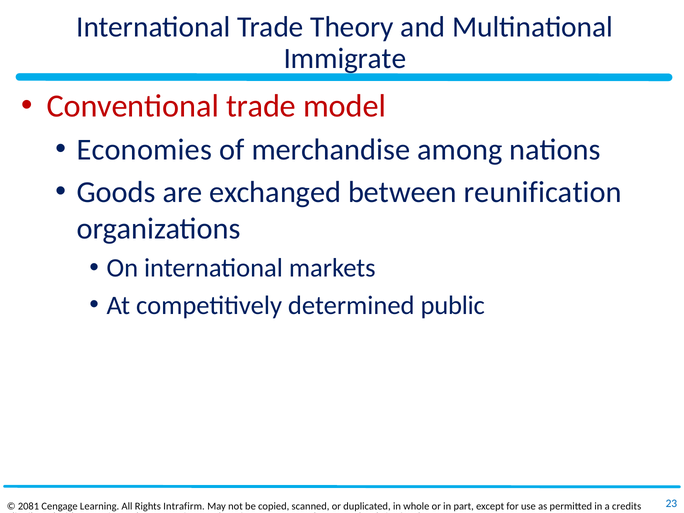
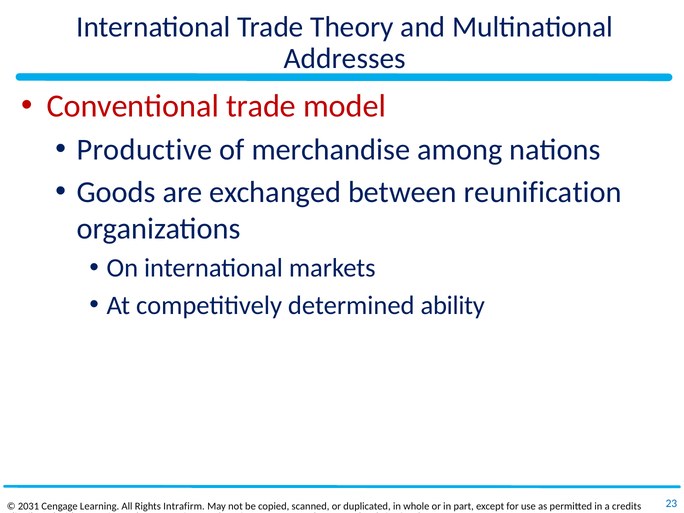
Immigrate: Immigrate -> Addresses (345, 59)
Economies: Economies -> Productive (144, 150)
public: public -> ability (453, 305)
2081: 2081 -> 2031 (28, 506)
